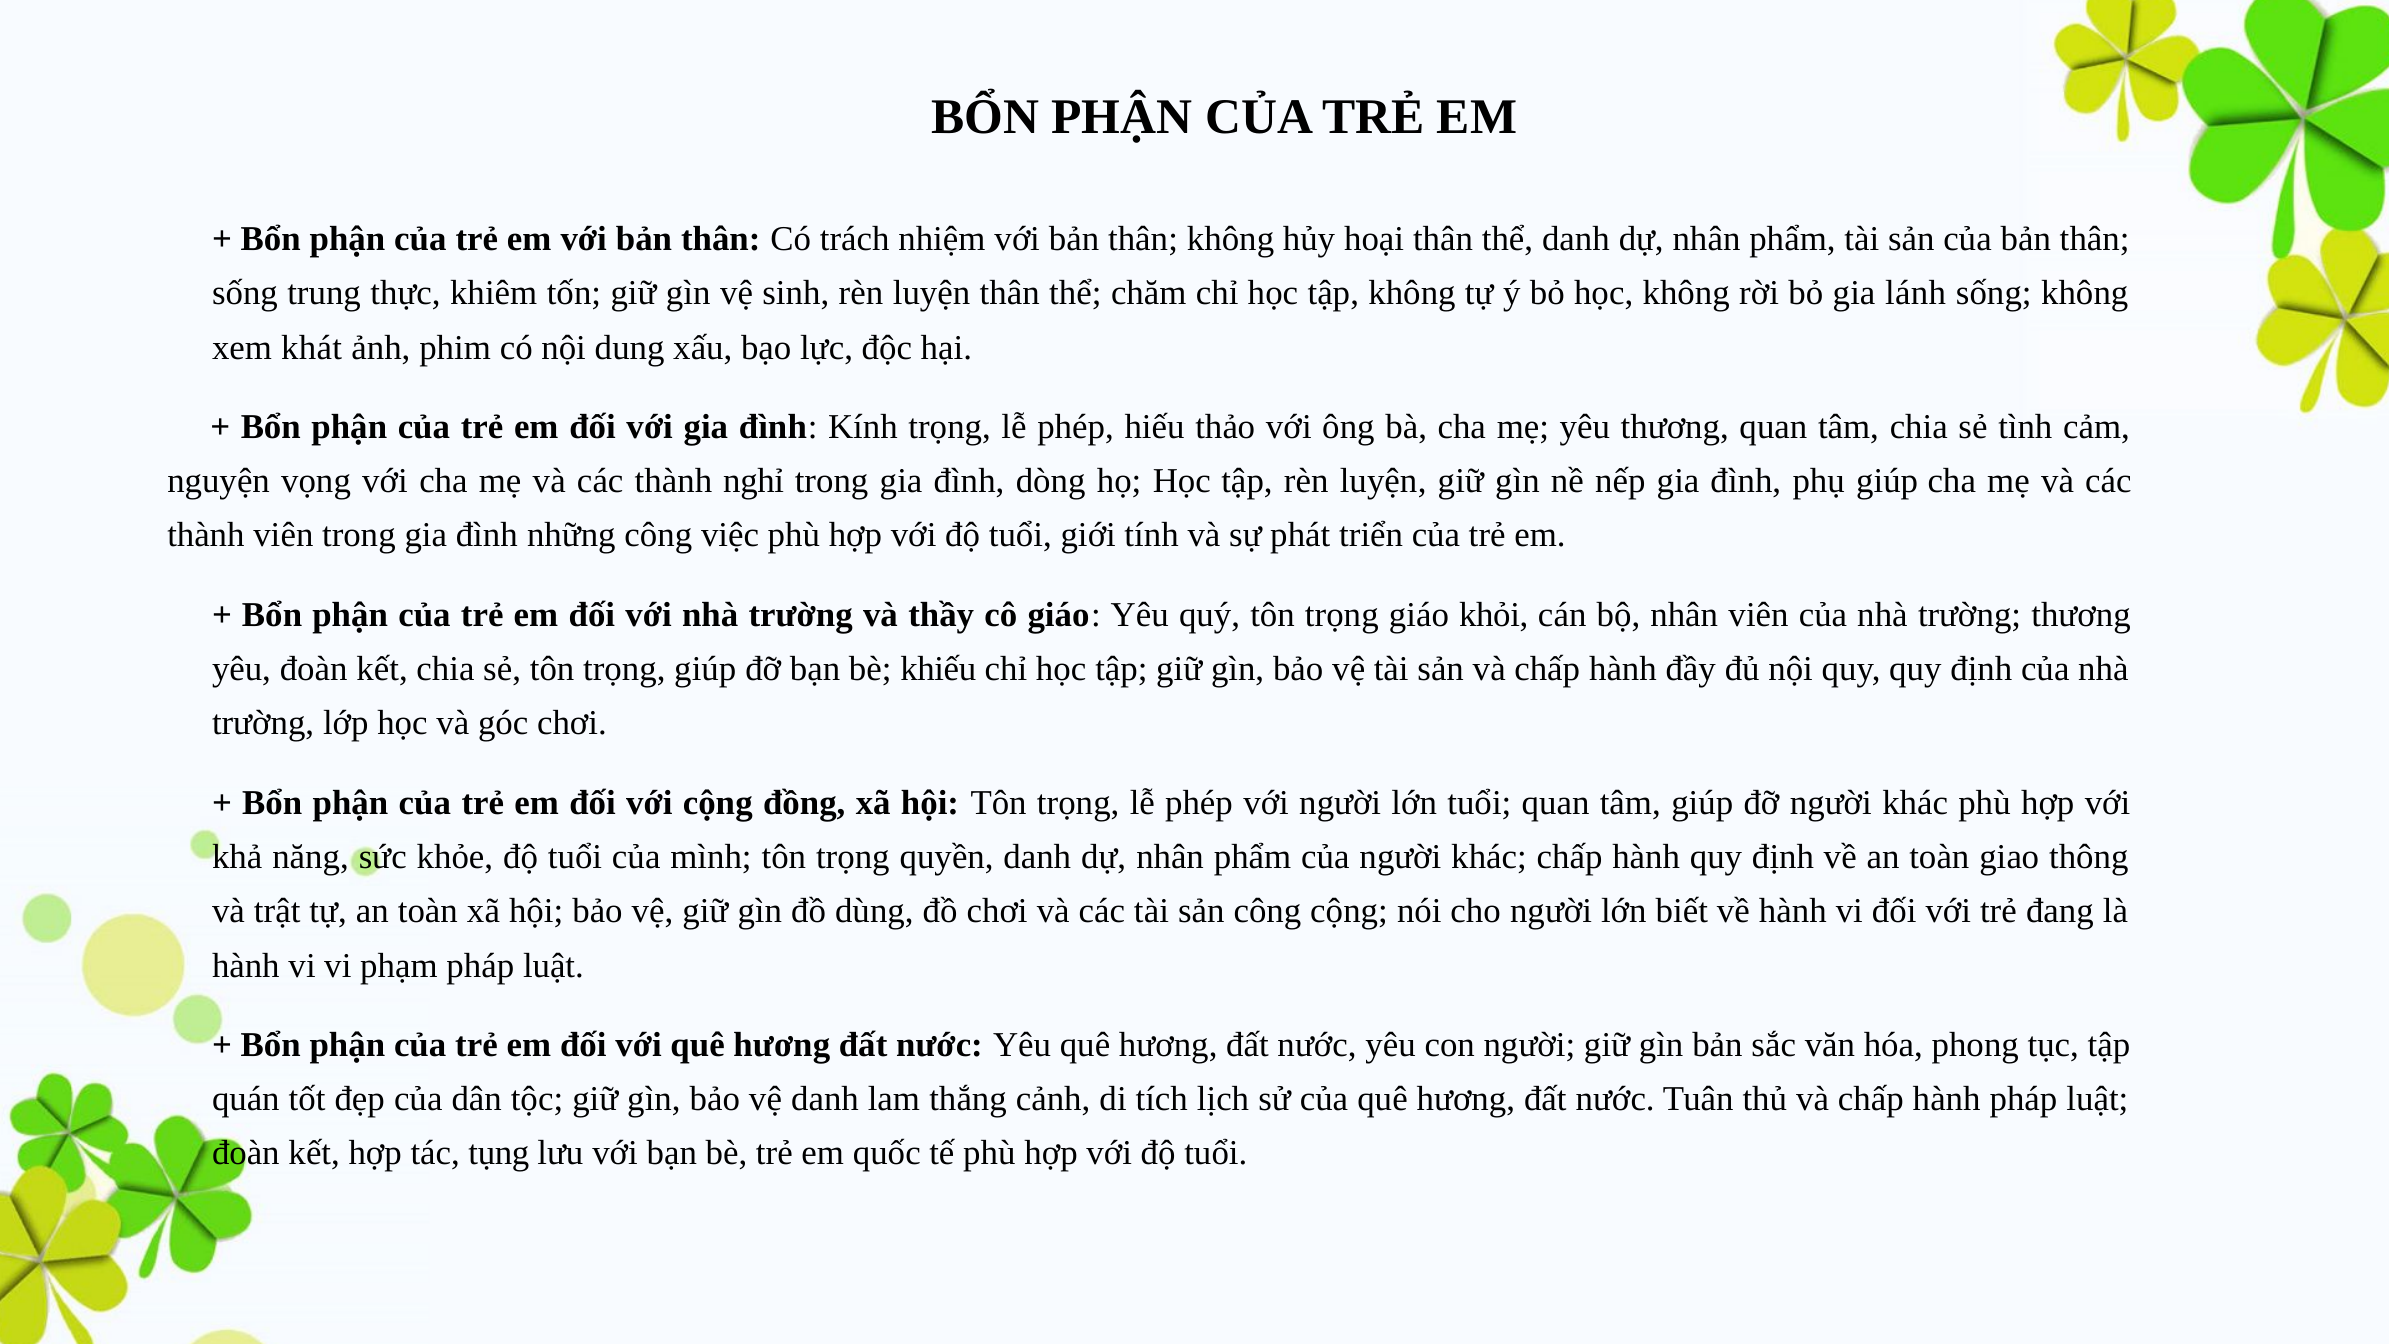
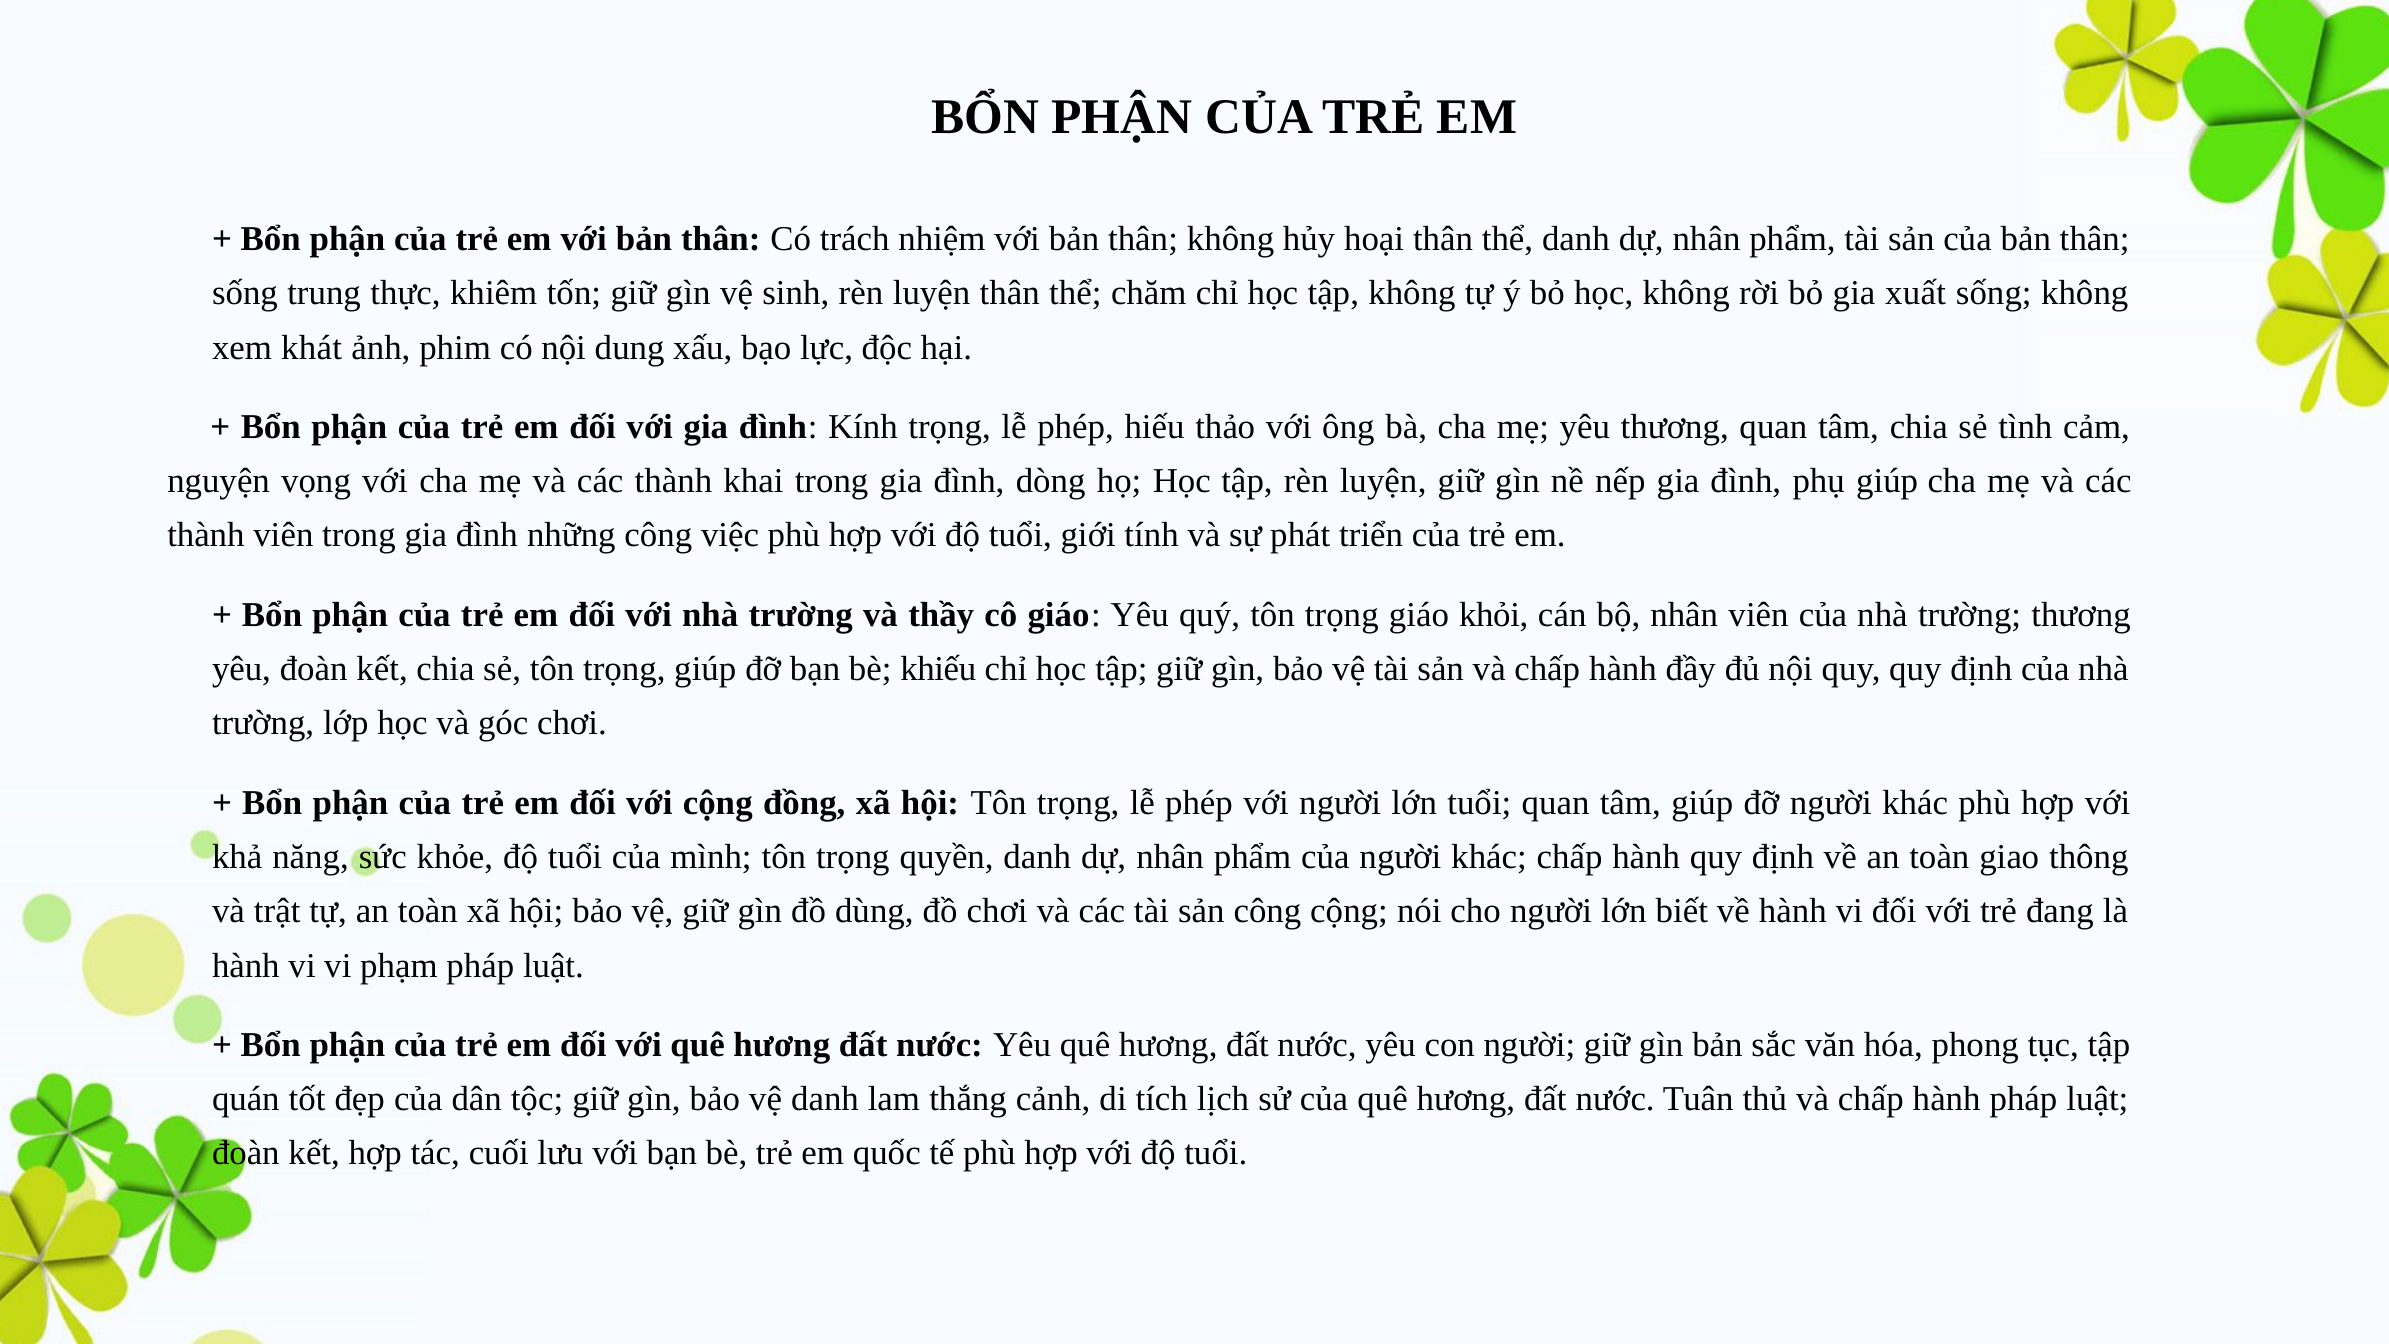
lánh: lánh -> xuất (1916, 293)
nghỉ: nghỉ -> khai (753, 481)
tụng: tụng -> cuối (499, 1153)
